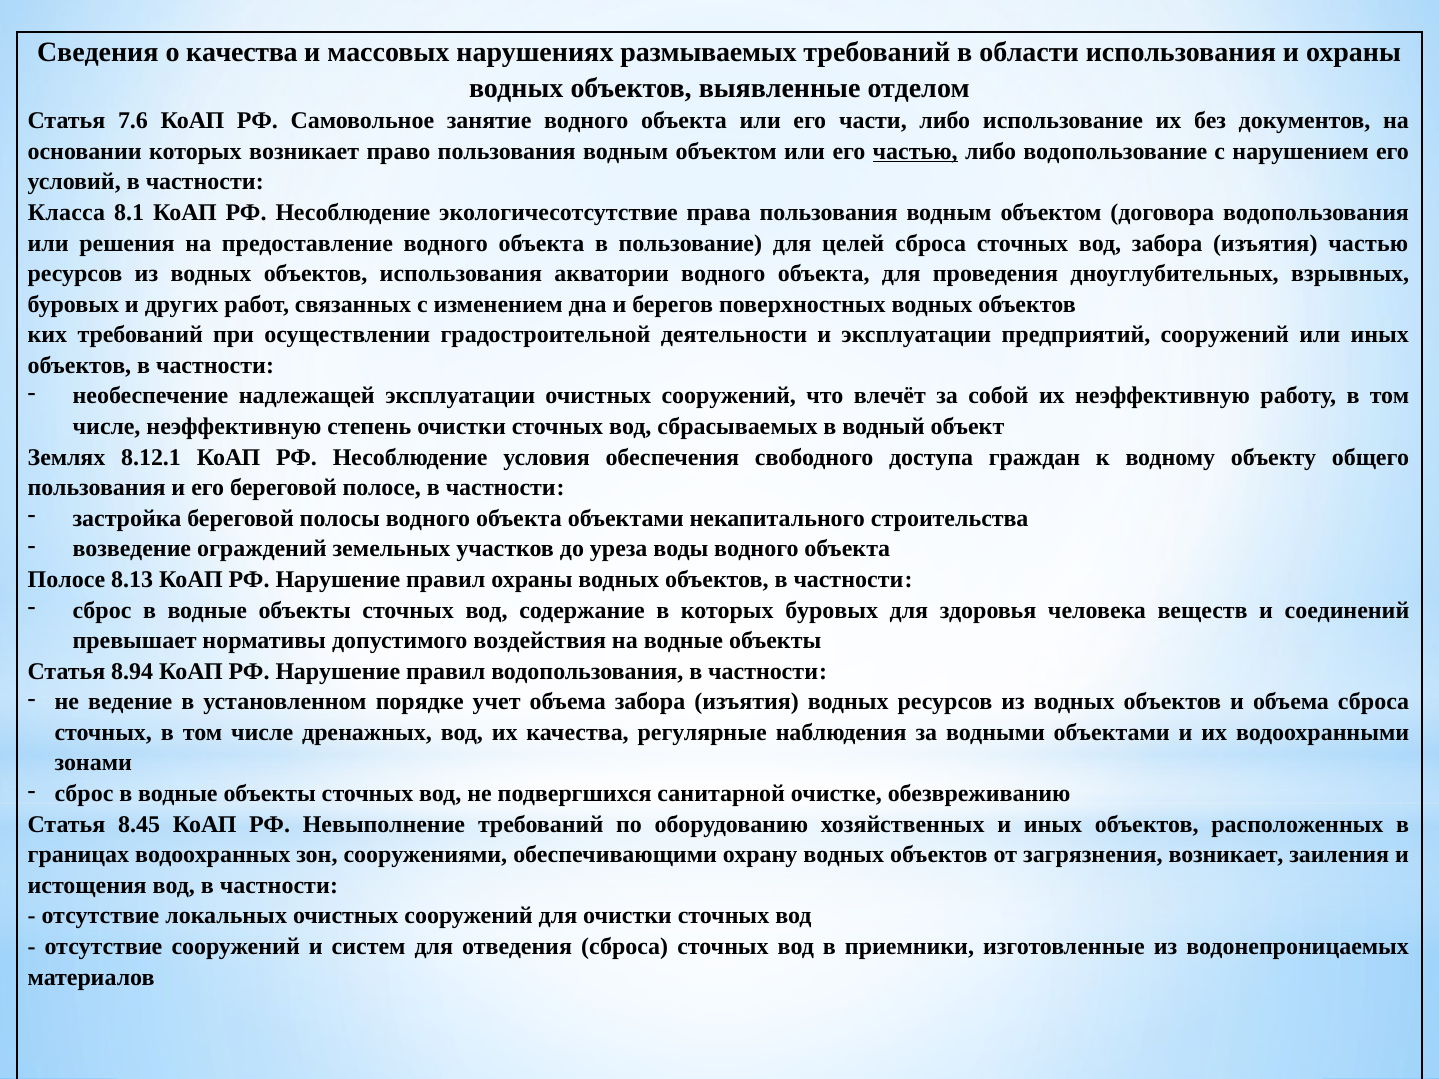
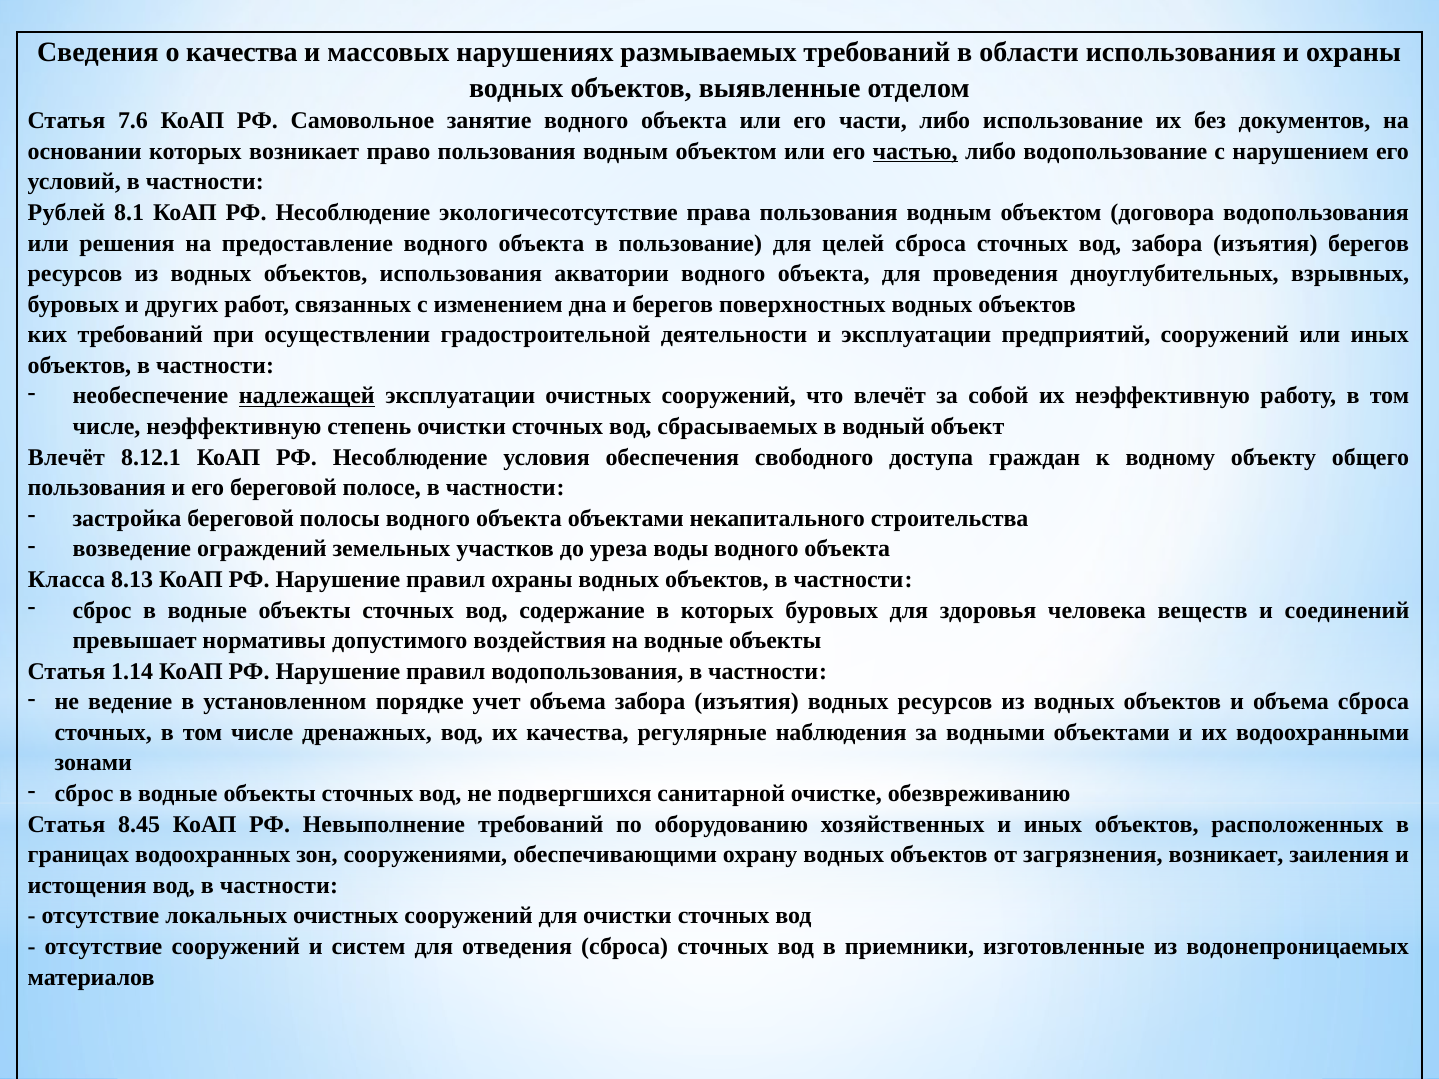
Класса: Класса -> Рублей (66, 213)
изъятия частью: частью -> берегов (1369, 243)
надлежащей underline: none -> present (307, 396)
Землях: Землях -> Влечёт (66, 457)
Полосе: Полосе -> Класса (66, 580)
8.94: 8.94 -> 1.14 (132, 671)
